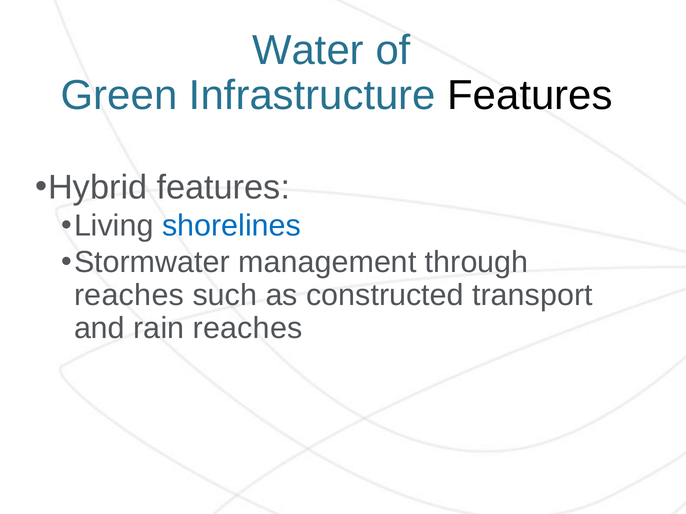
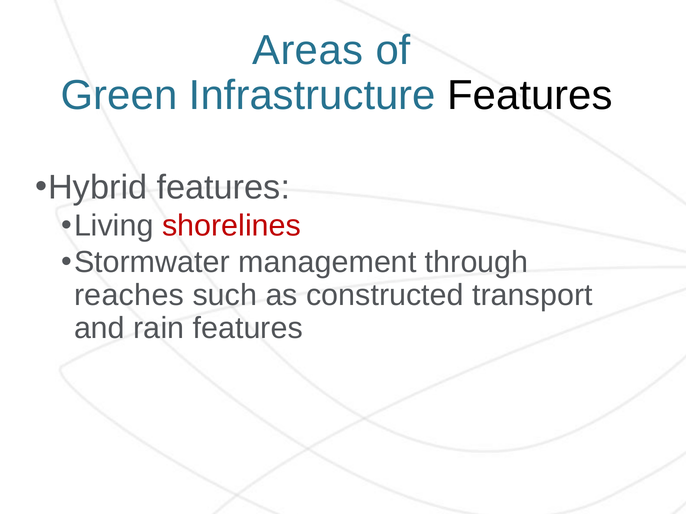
Water: Water -> Areas (308, 51)
shorelines colour: blue -> red (232, 226)
rain reaches: reaches -> features (248, 329)
